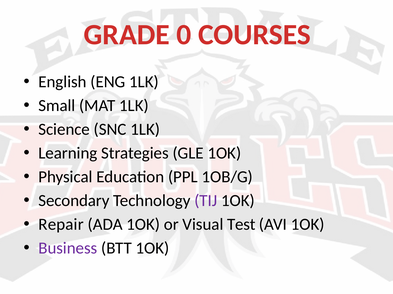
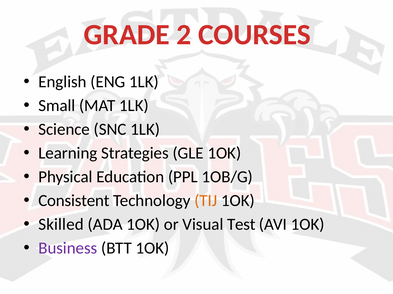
0: 0 -> 2 (184, 35)
Secondary: Secondary -> Consistent (74, 201)
TIJ colour: purple -> orange (206, 201)
Repair: Repair -> Skilled (61, 225)
